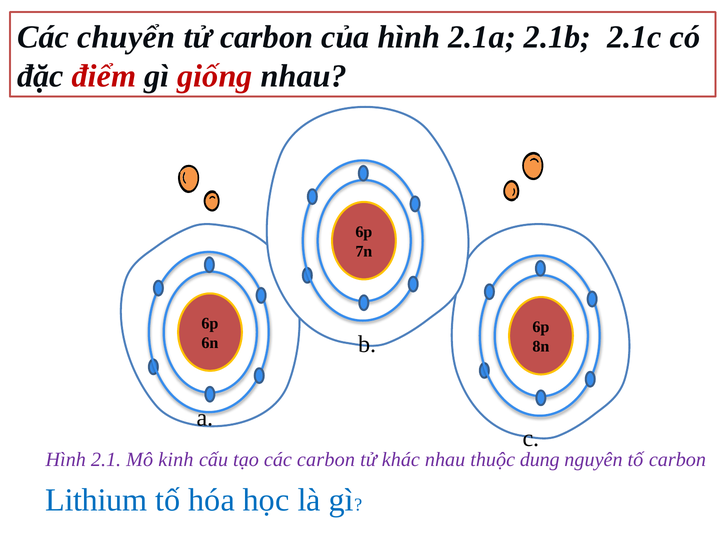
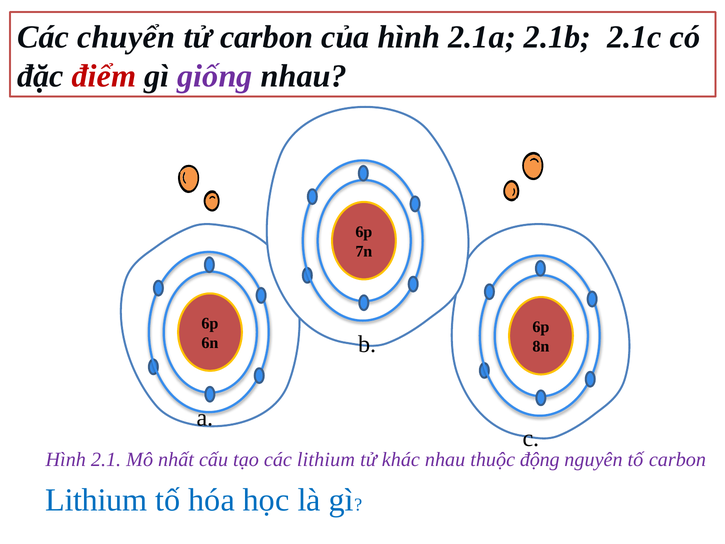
giống colour: red -> purple (215, 76)
kinh: kinh -> nhất (176, 460)
các carbon: carbon -> lithium (326, 460)
dung: dung -> động (540, 460)
